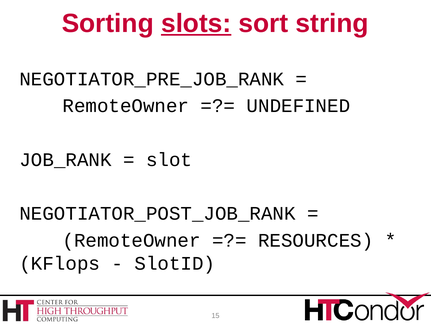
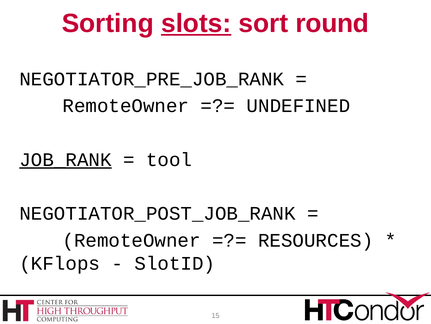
string: string -> round (332, 23)
JOB_RANK underline: none -> present (65, 159)
slot: slot -> tool (169, 159)
